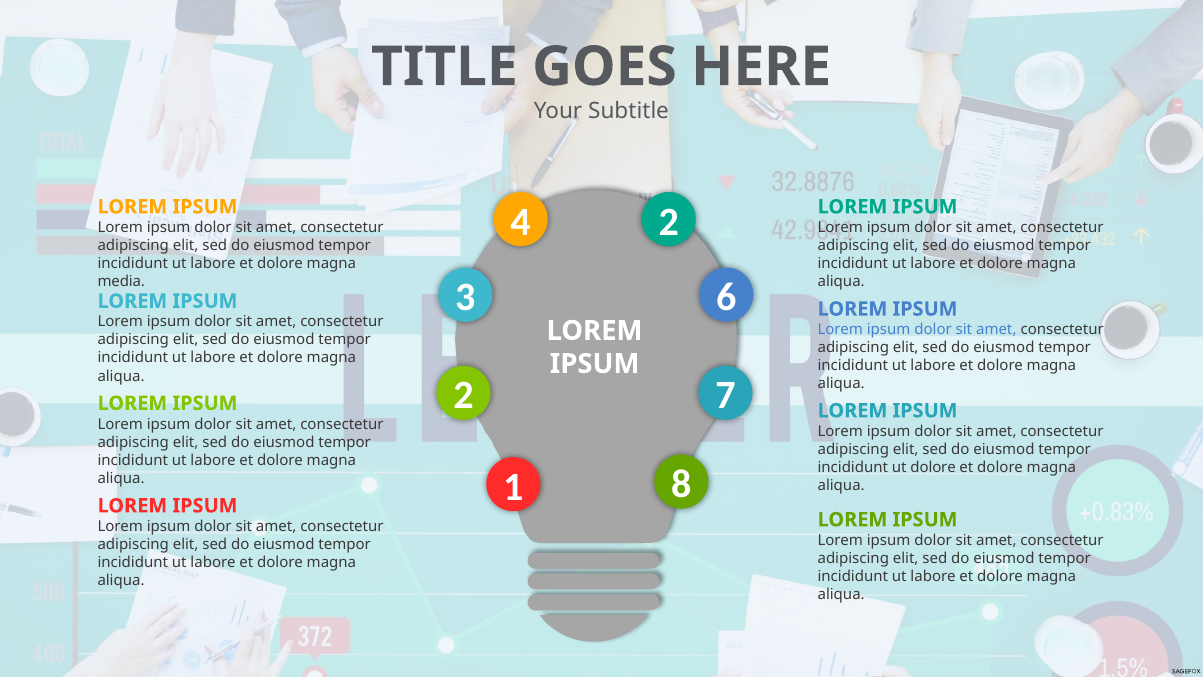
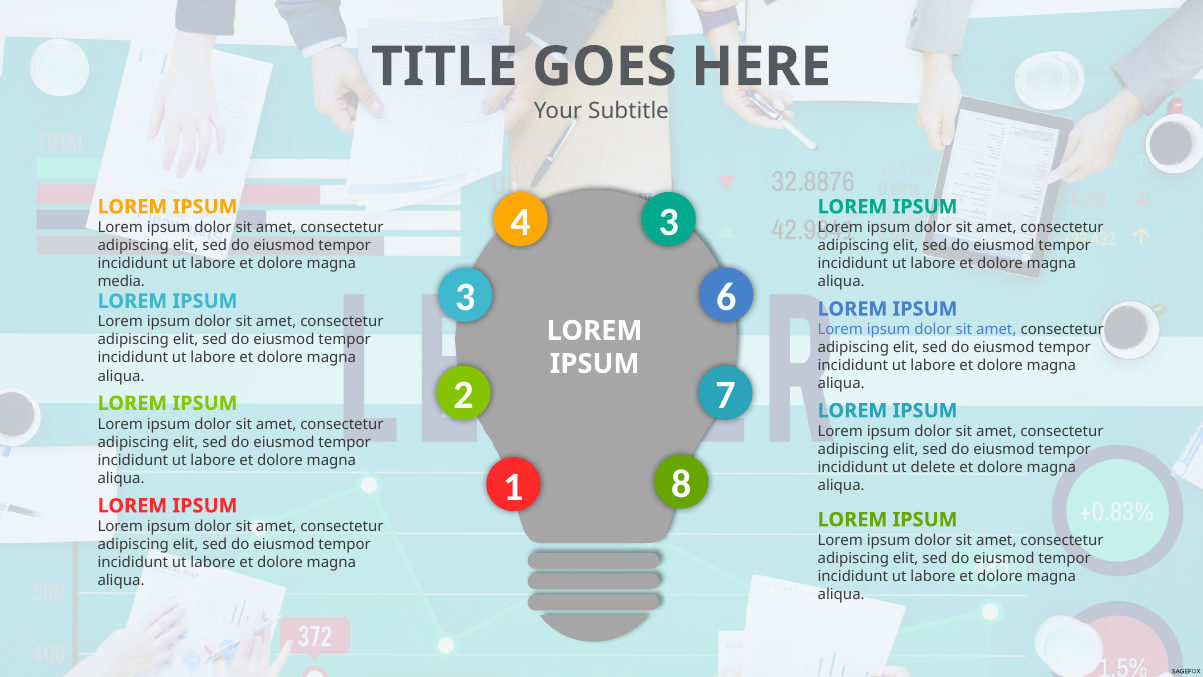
4 2: 2 -> 3 (669, 222)
ut dolore: dolore -> delete (933, 467)
